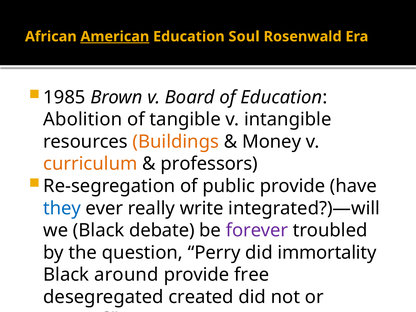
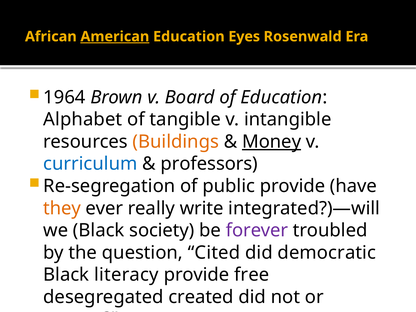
Soul: Soul -> Eyes (244, 37)
1985: 1985 -> 1964 (64, 97)
Abolition: Abolition -> Alphabet (83, 120)
Money underline: none -> present (272, 142)
curriculum colour: orange -> blue (90, 164)
they colour: blue -> orange (62, 208)
debate: debate -> society (162, 230)
Perry: Perry -> Cited (214, 253)
immortality: immortality -> democratic (327, 253)
around: around -> literacy (126, 275)
